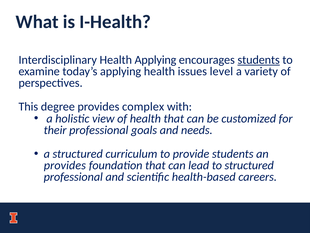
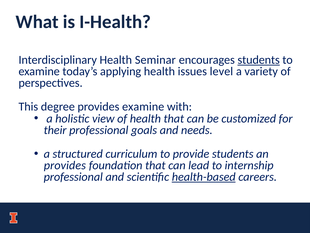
Health Applying: Applying -> Seminar (155, 60)
provides complex: complex -> examine (143, 106)
to structured: structured -> internship (249, 165)
health-based underline: none -> present (204, 177)
